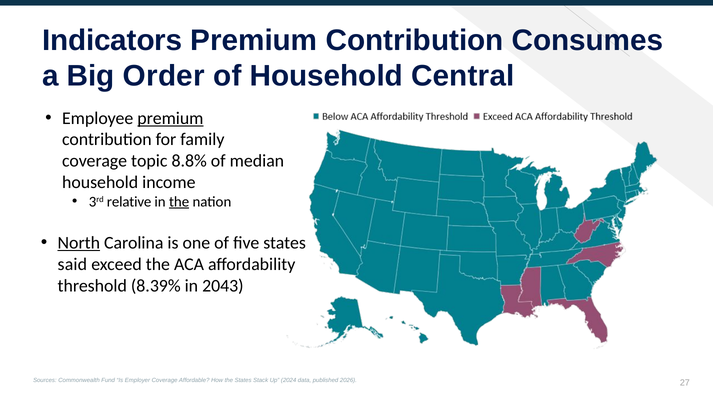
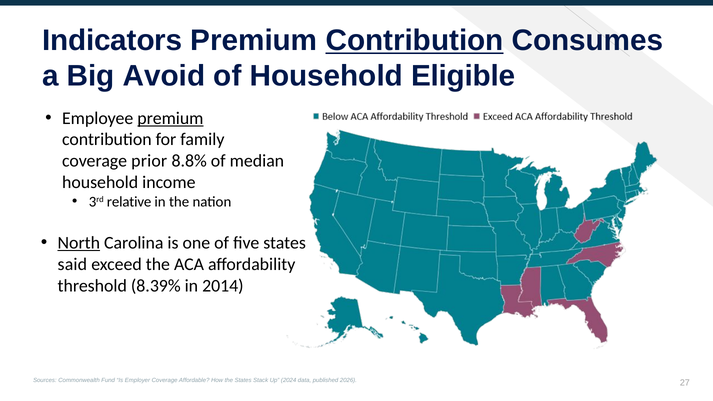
Contribution underline: none -> present (415, 40)
Order: Order -> Avoid (164, 76)
Central: Central -> Eligible (463, 76)
topic: topic -> prior (149, 161)
the underline: present -> none (179, 202)
2043: 2043 -> 2014 (223, 286)
